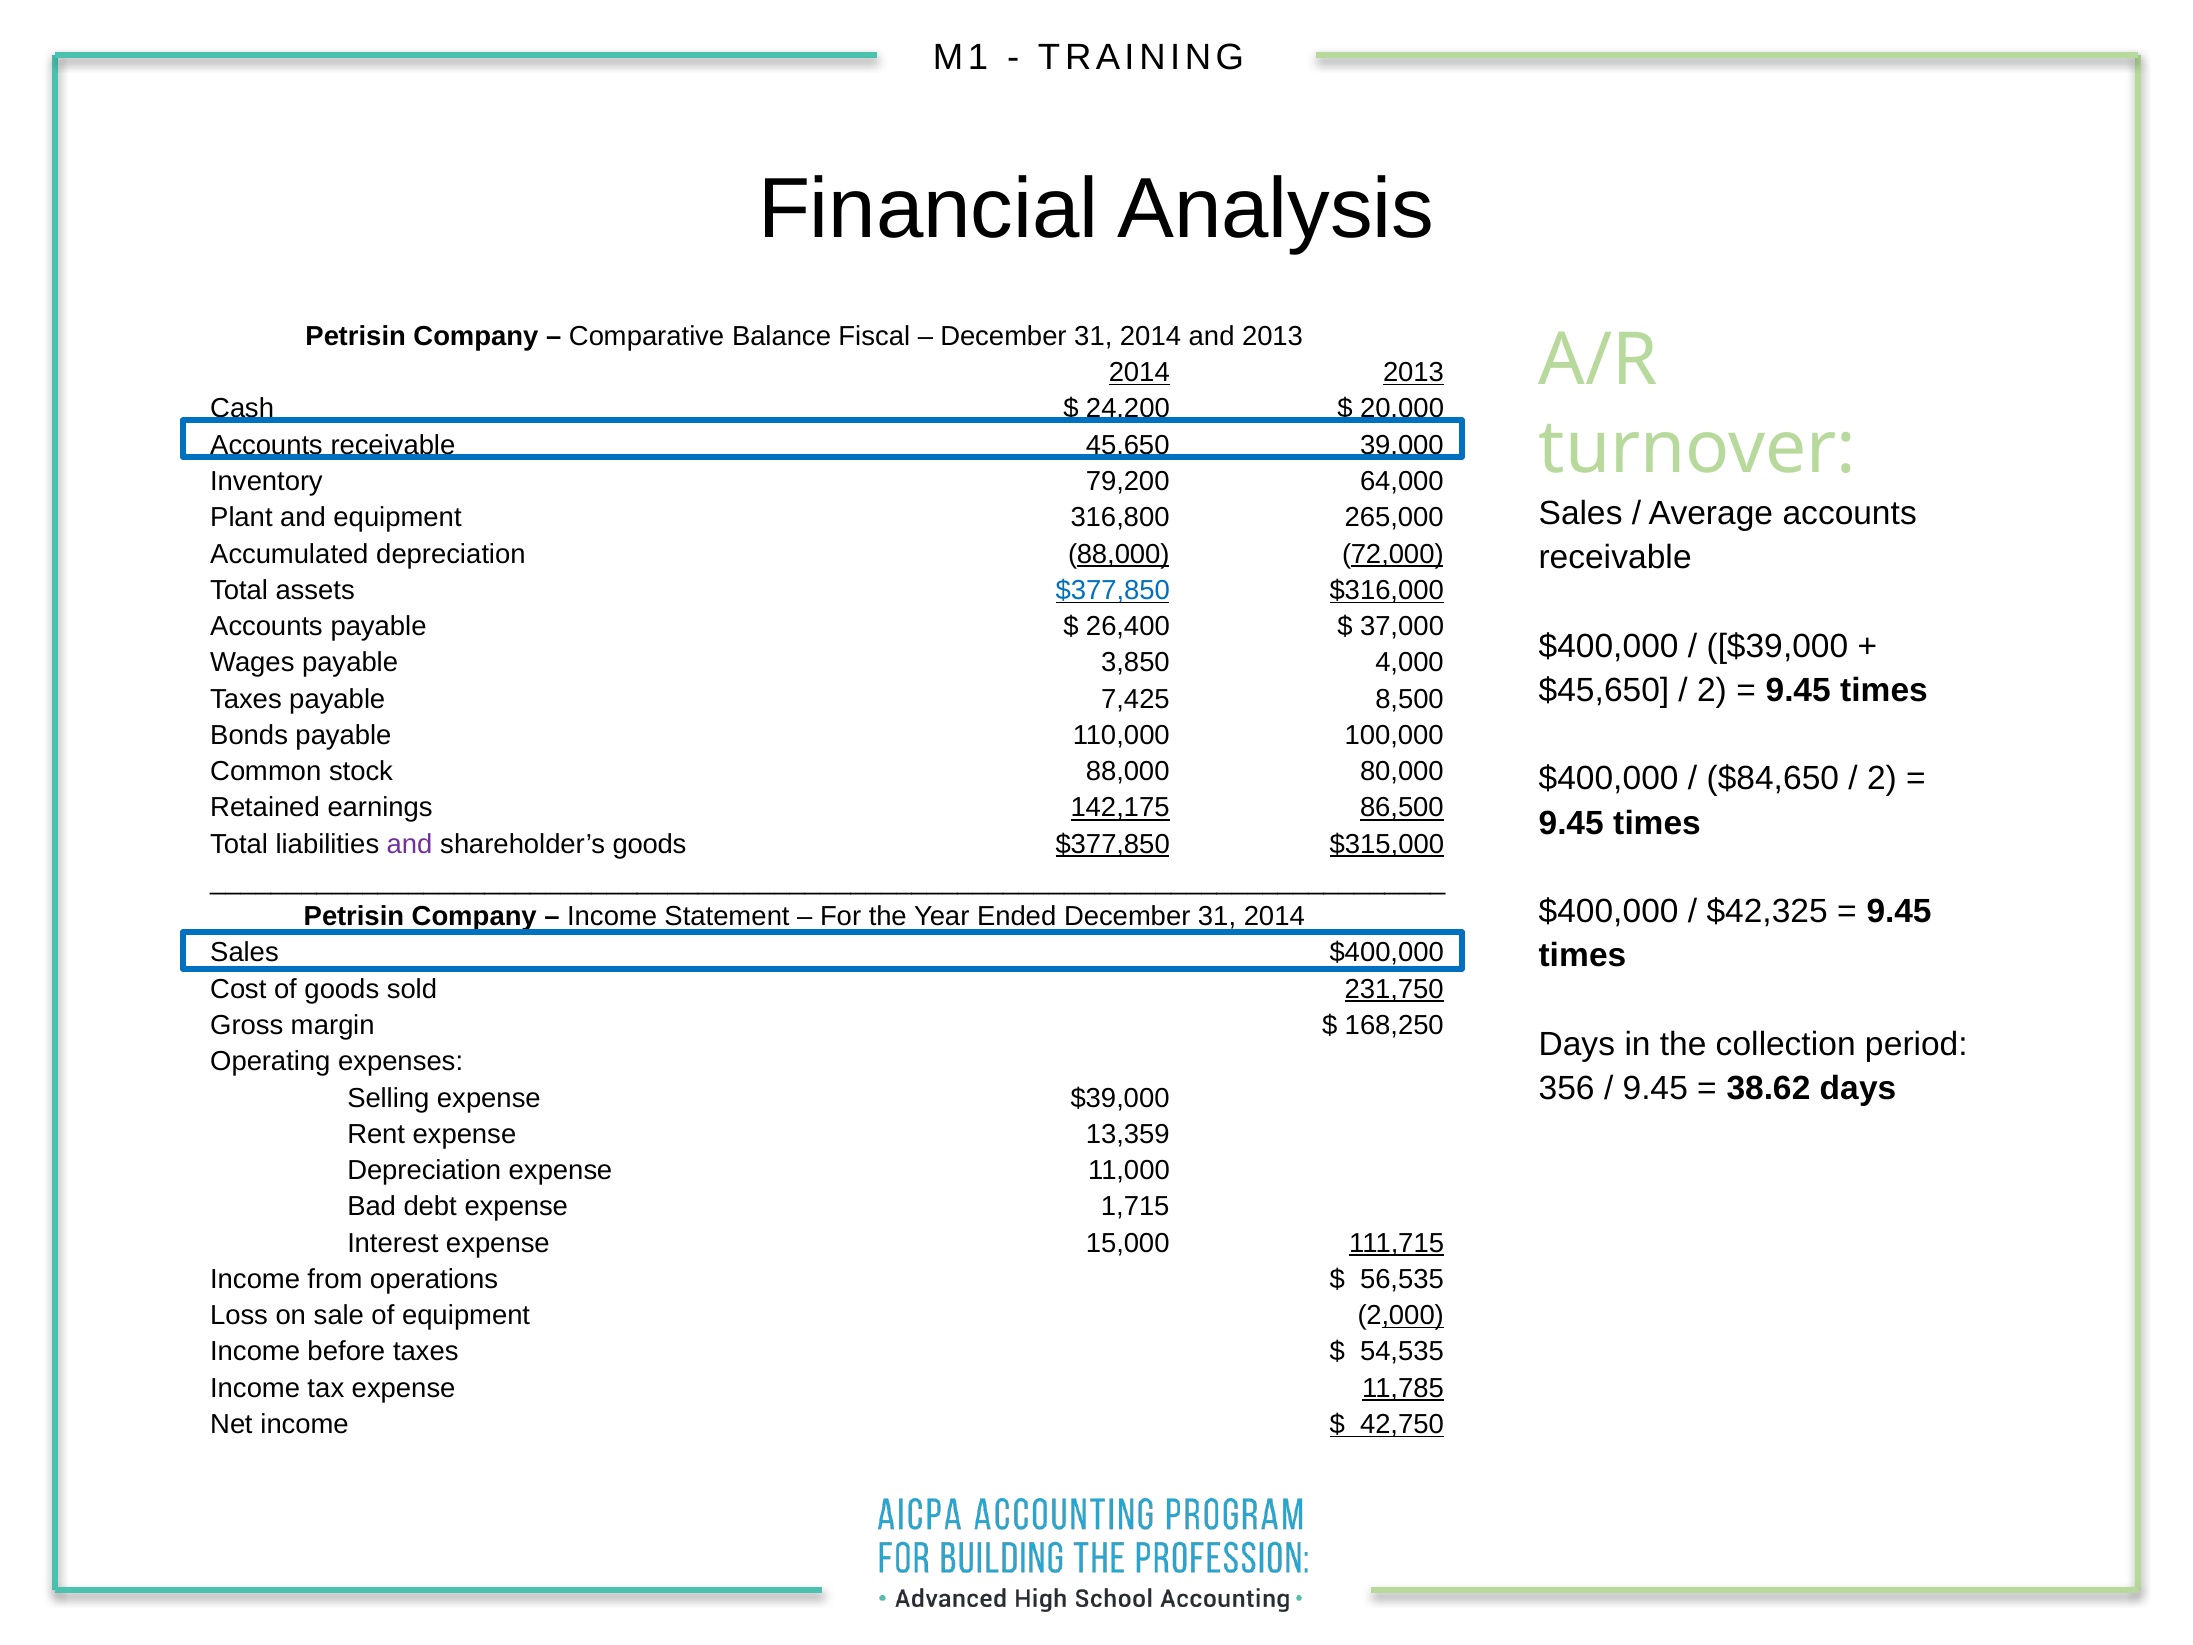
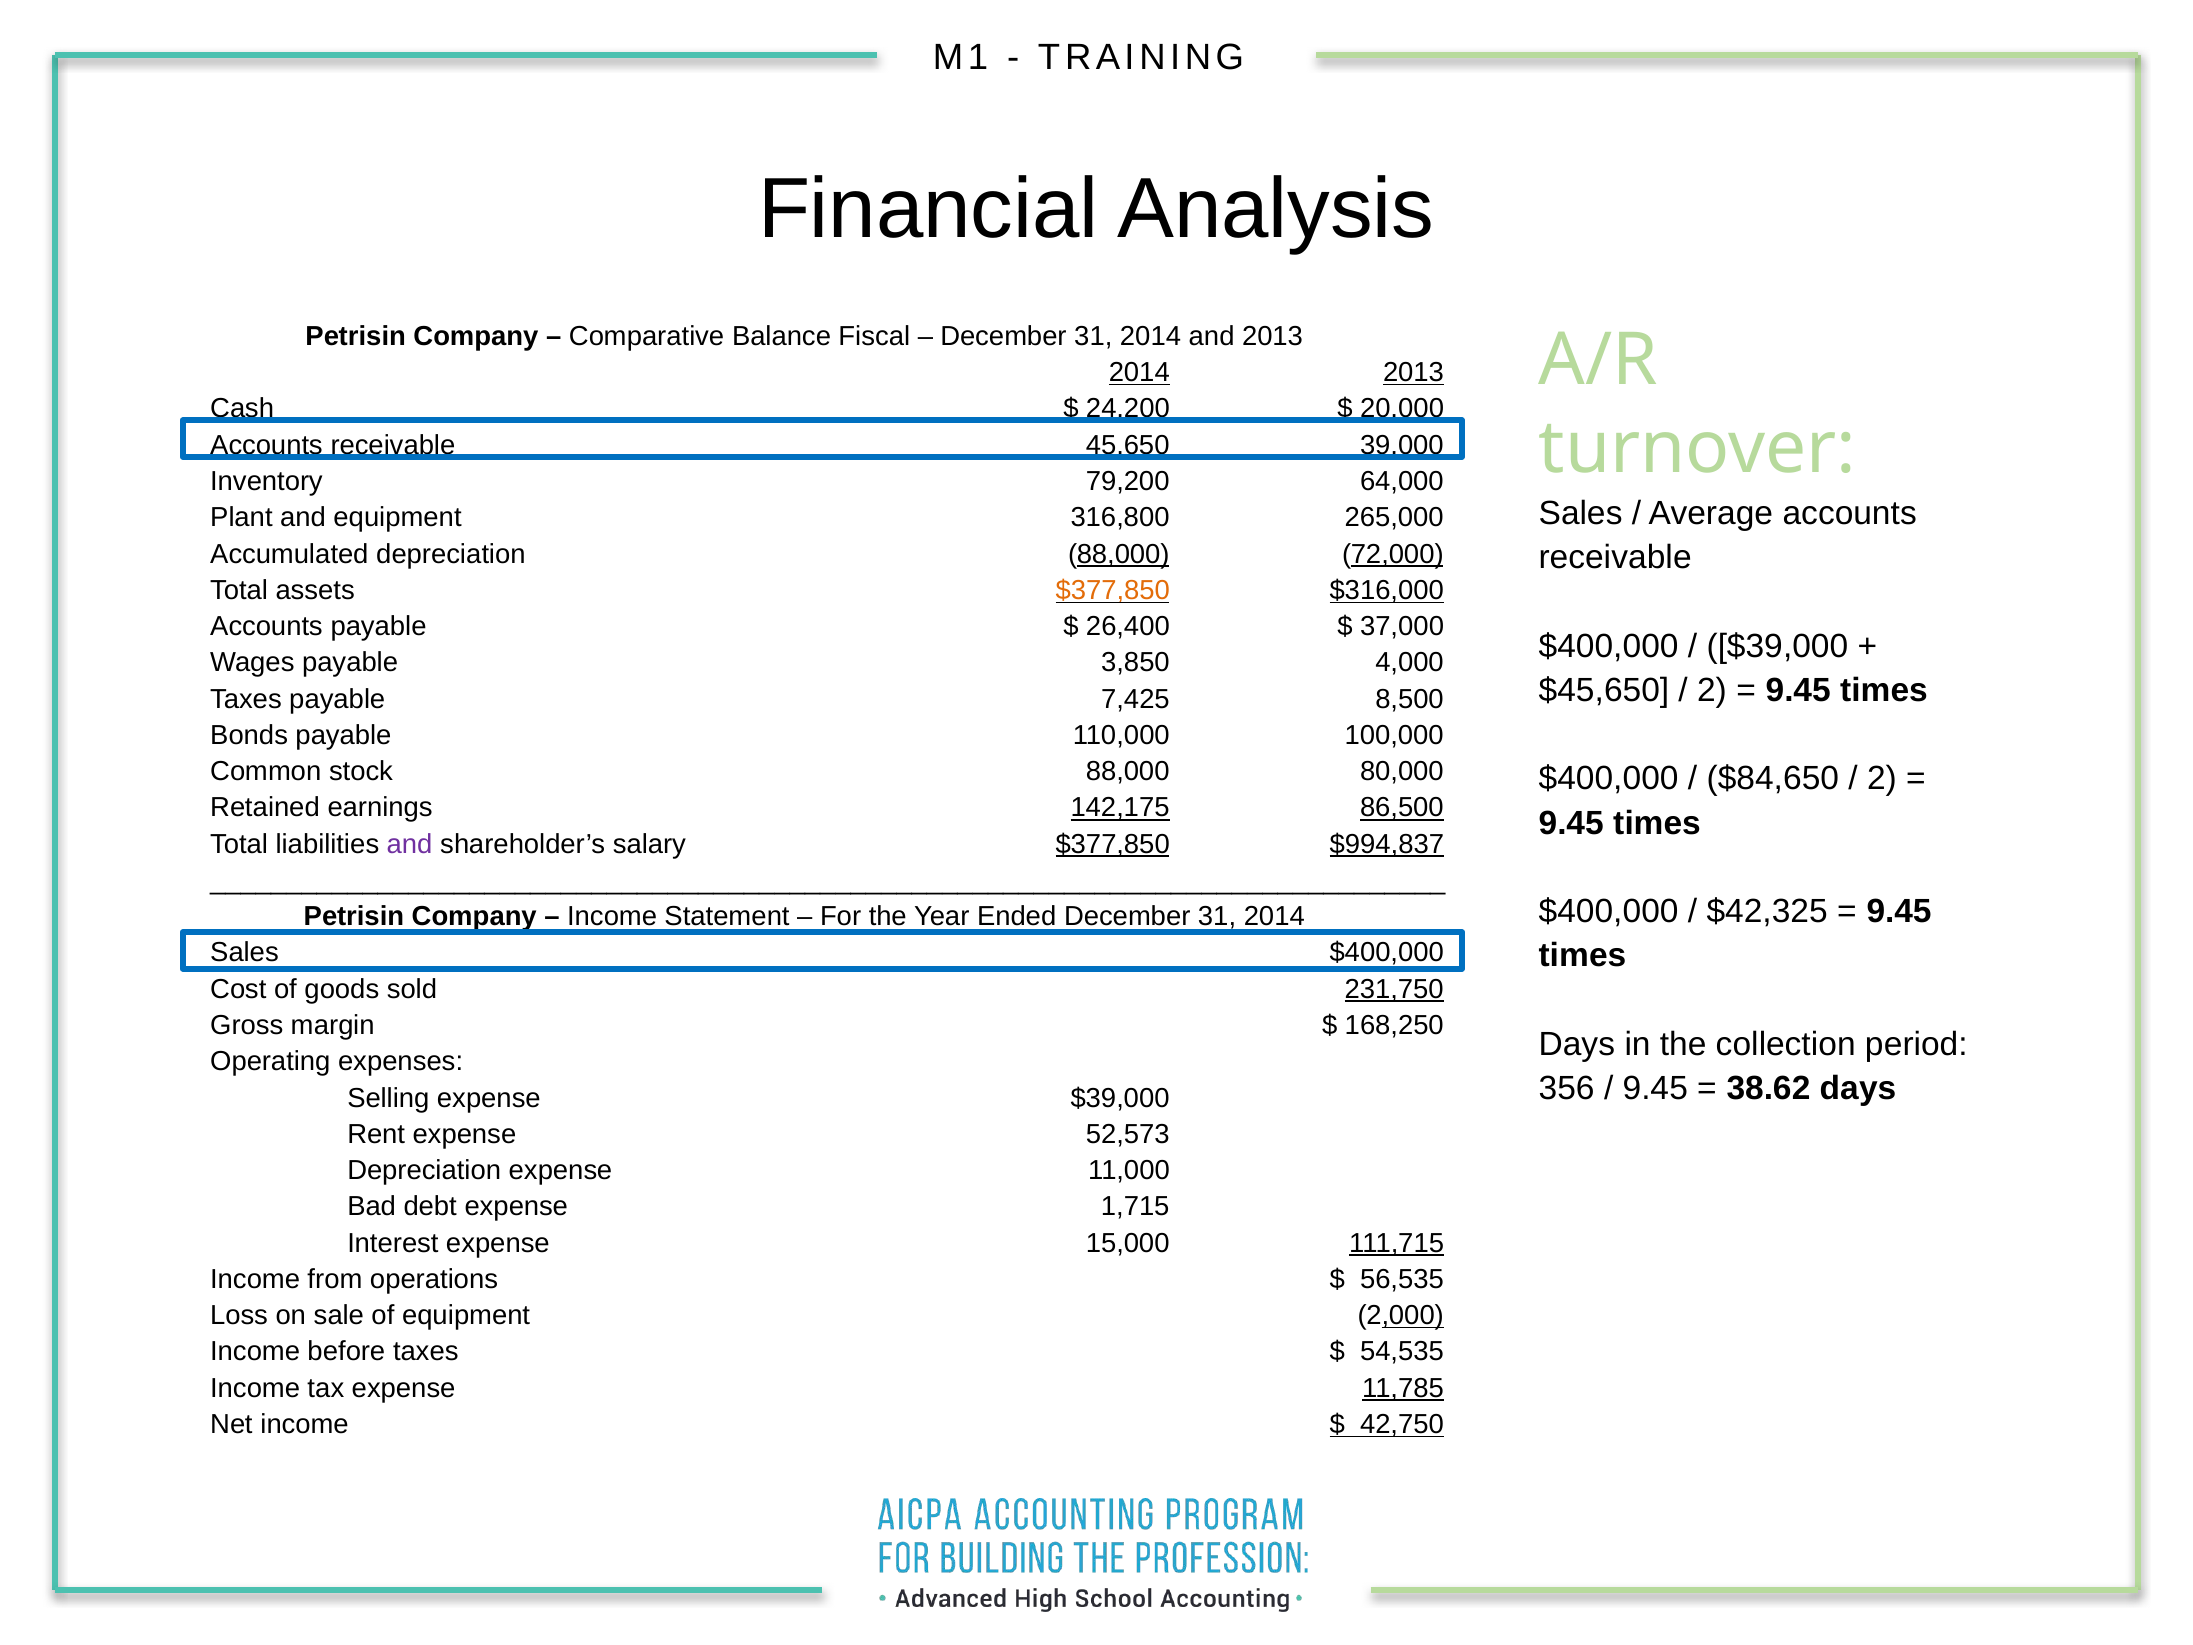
$377,850 colour: blue -> orange (1113, 590)
shareholder’s goods: goods -> salary (649, 844)
$315,000: $315,000 -> $994,837 (1387, 844)
13,359: 13,359 -> 52,573 (1128, 1134)
